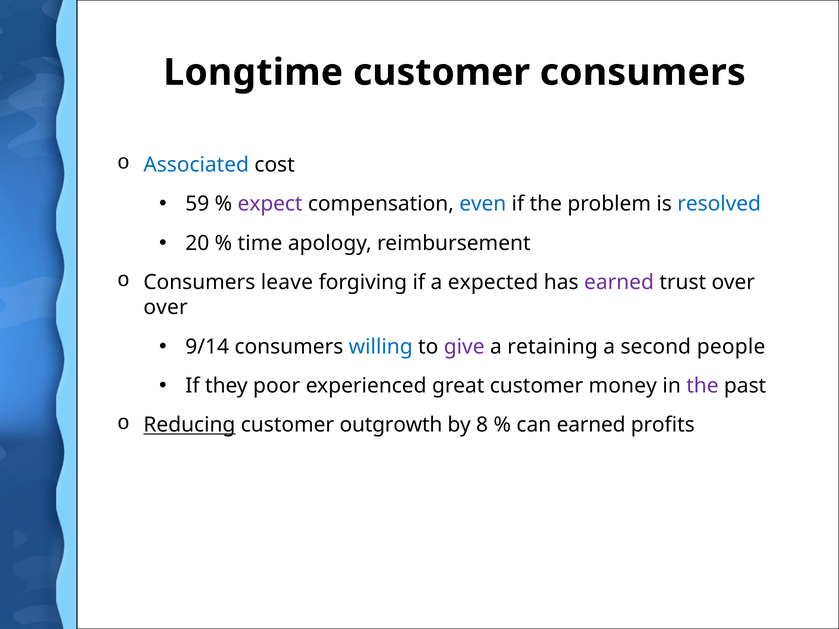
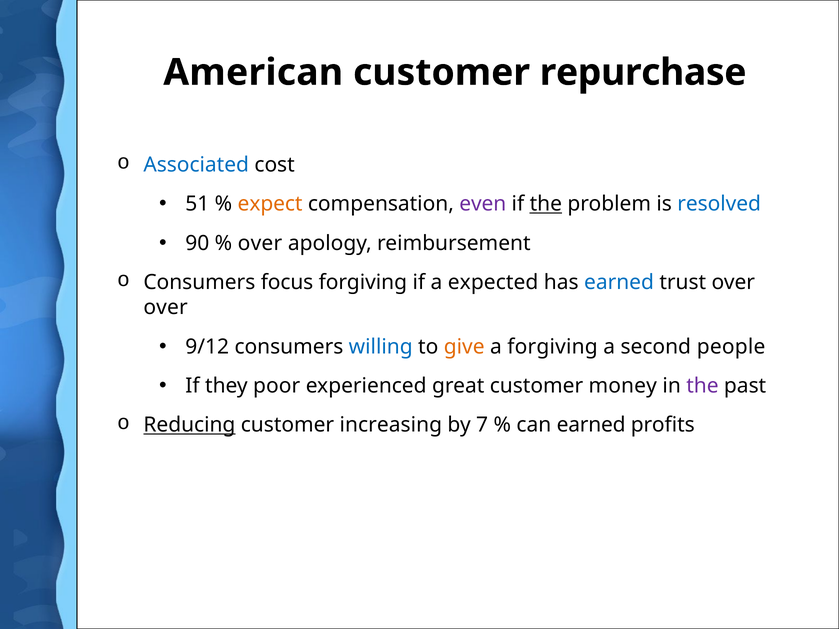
Longtime: Longtime -> American (253, 72)
customer consumers: consumers -> repurchase (643, 72)
59: 59 -> 51 (197, 204)
expect colour: purple -> orange (270, 204)
even colour: blue -> purple (483, 204)
the underline: none -> present (546, 204)
20: 20 -> 90 (197, 243)
time: time -> over (260, 243)
leave: leave -> focus (287, 283)
earned colour: purple -> blue (619, 283)
9/14: 9/14 -> 9/12 (207, 347)
give colour: purple -> orange (464, 347)
a retaining: retaining -> forgiving (553, 347)
outgrowth: outgrowth -> increasing (391, 425)
8: 8 -> 7 (482, 425)
